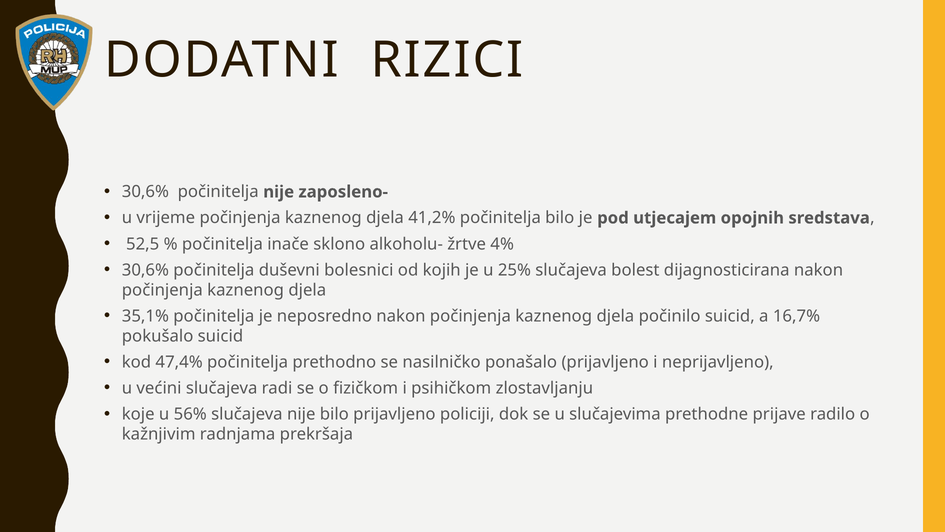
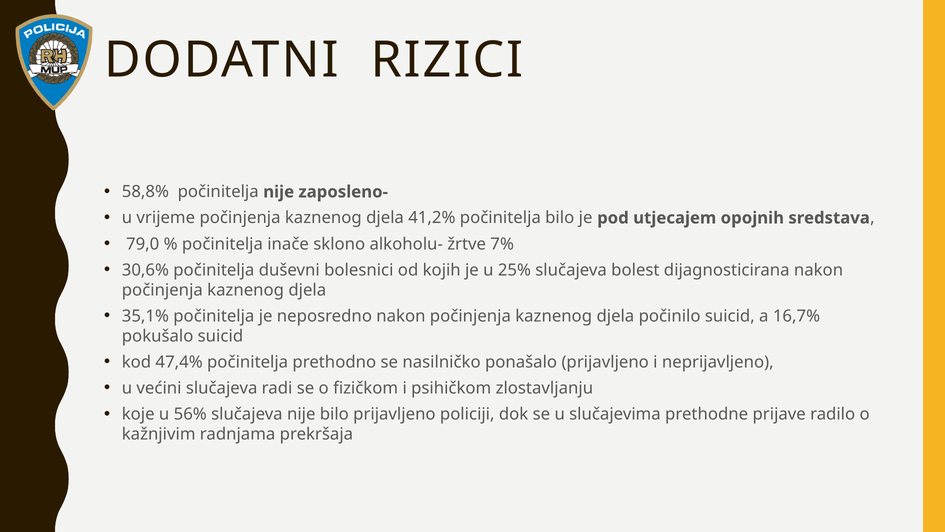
30,6%: 30,6% -> 58,8% (145, 192)
52,5: 52,5 -> 79,0 (143, 244)
4%: 4% -> 7% (502, 244)
